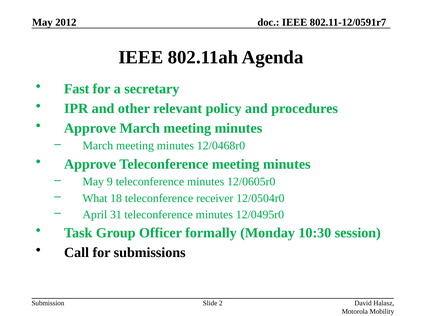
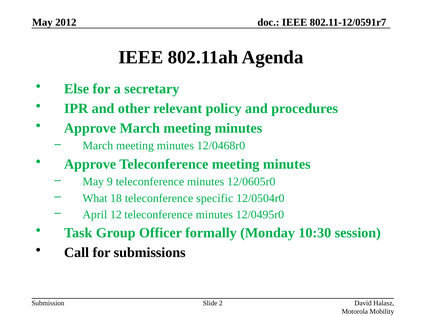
Fast: Fast -> Else (77, 89)
receiver: receiver -> specific (215, 198)
31: 31 -> 12 (116, 215)
